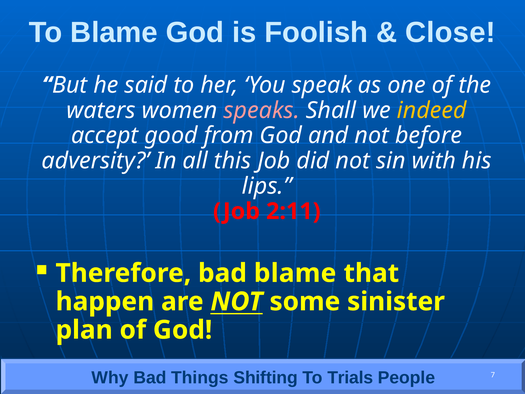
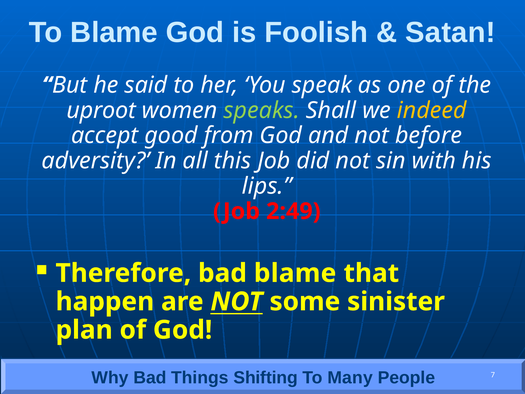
Close: Close -> Satan (450, 33)
waters: waters -> uproot (101, 110)
speaks colour: pink -> light green (262, 110)
2:11: 2:11 -> 2:49 (293, 211)
Trials: Trials -> Many (350, 377)
